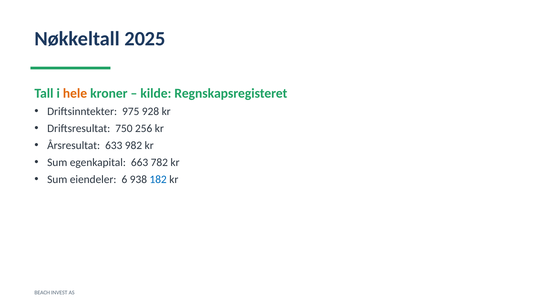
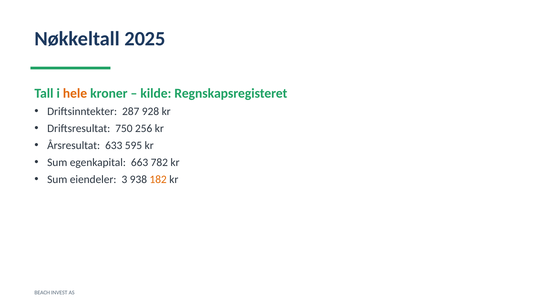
975: 975 -> 287 (131, 111)
982: 982 -> 595 (133, 145)
6: 6 -> 3 (124, 179)
182 colour: blue -> orange (158, 179)
